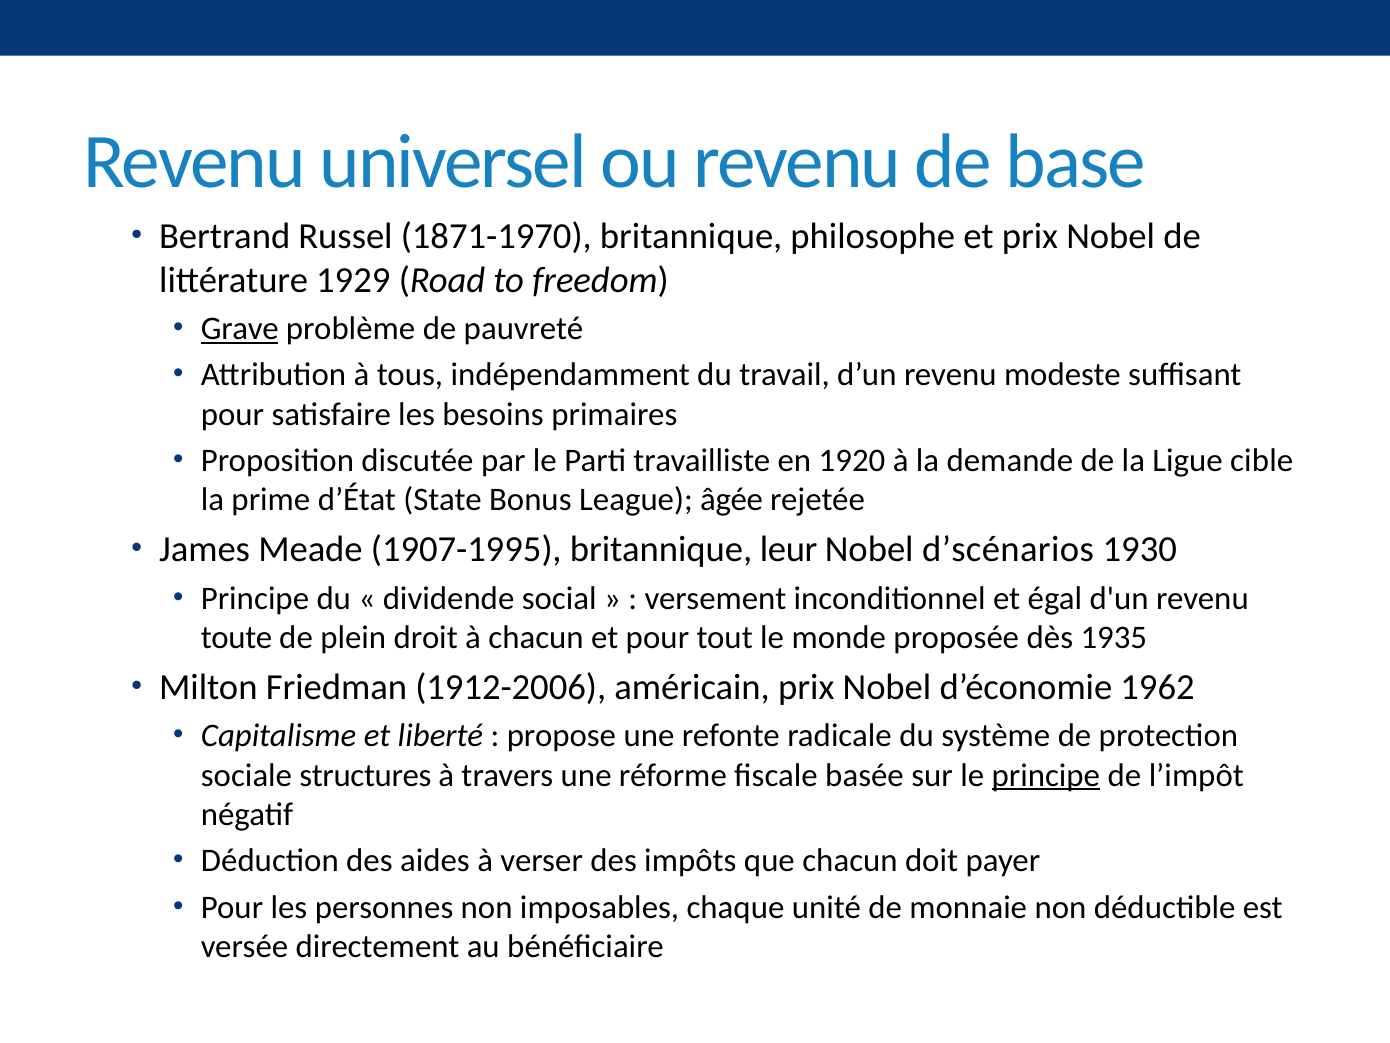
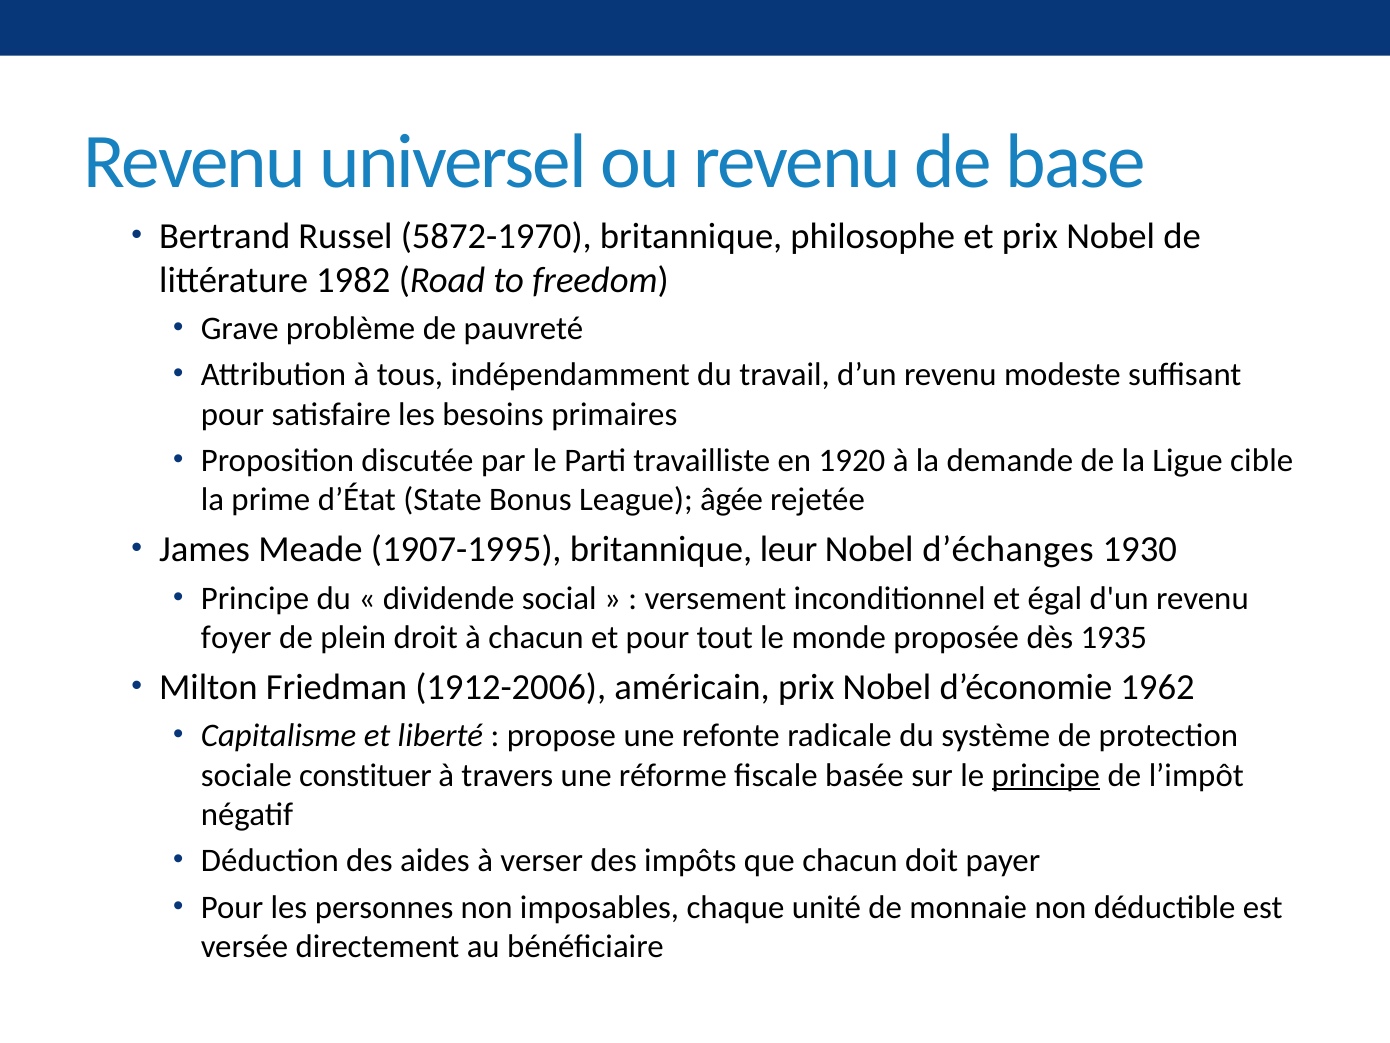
1871-1970: 1871-1970 -> 5872-1970 (496, 236)
1929: 1929 -> 1982 (353, 280)
Grave underline: present -> none (240, 328)
d’scénarios: d’scénarios -> d’échanges (1008, 550)
toute: toute -> foyer (236, 637)
structures: structures -> constituer (365, 775)
